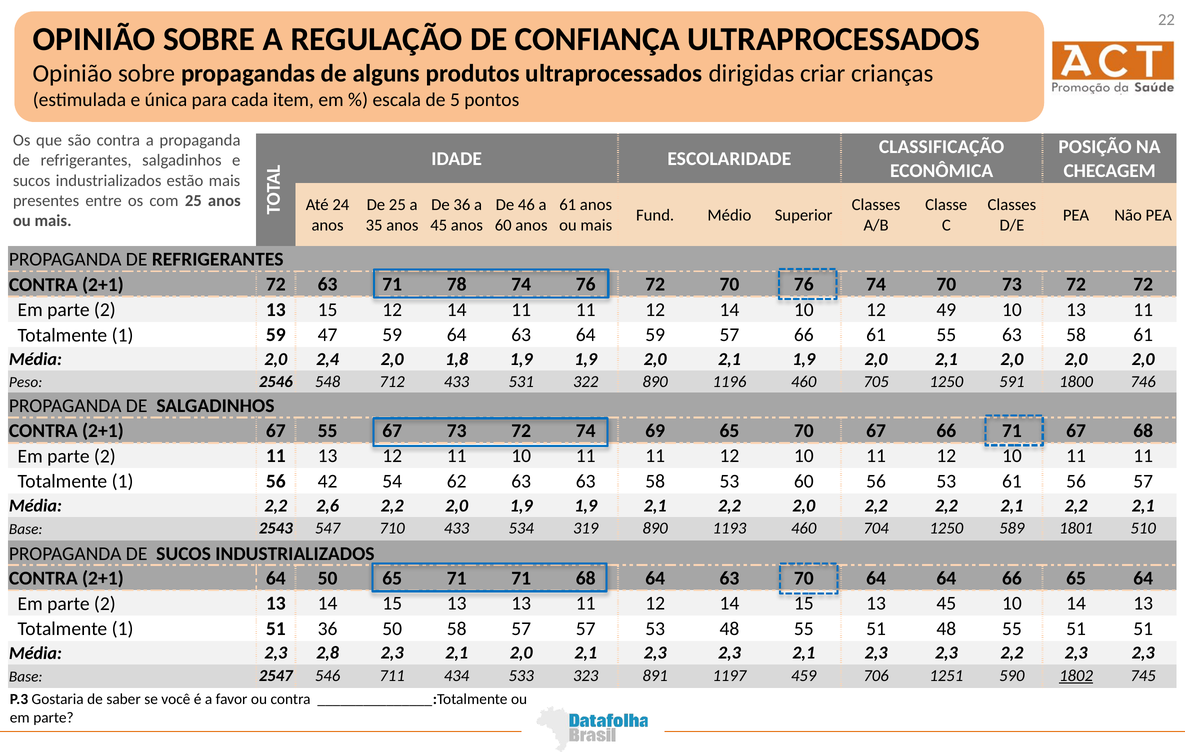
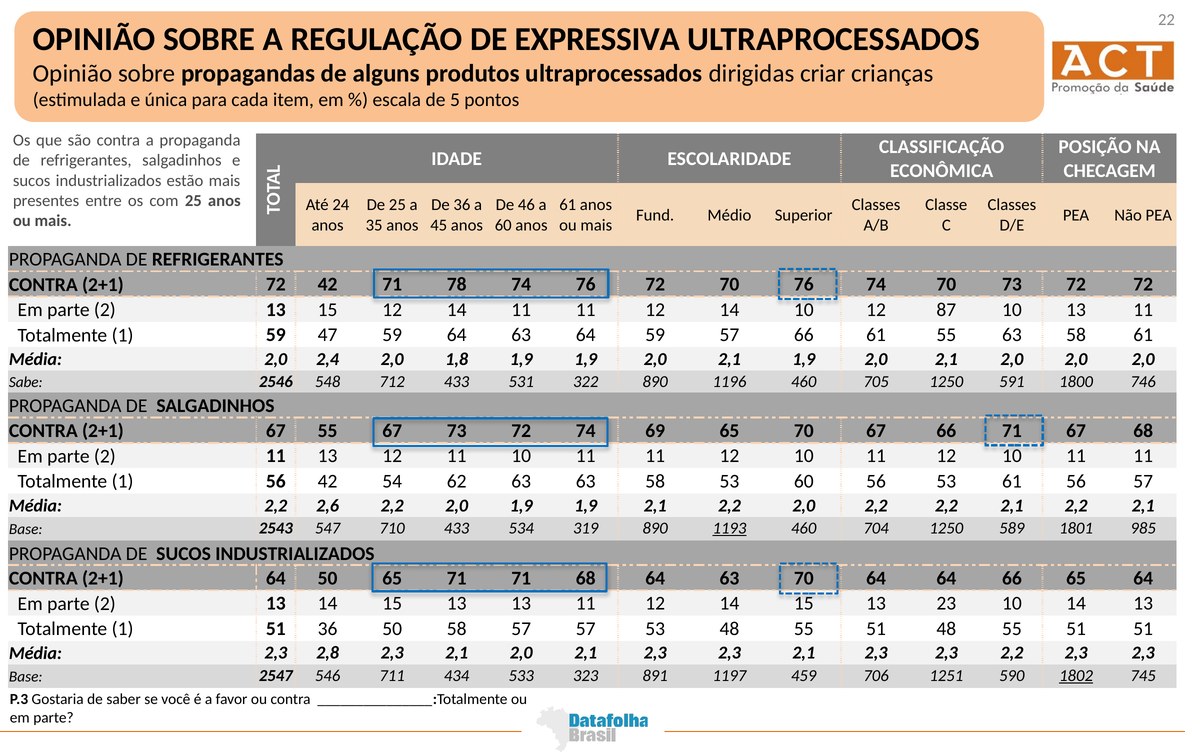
CONFIANÇA: CONFIANÇA -> EXPRESSIVA (597, 39)
72 63: 63 -> 42 (328, 285)
49: 49 -> 87 (946, 310)
Peso: Peso -> Sabe (26, 382)
1193 underline: none -> present (729, 529)
510: 510 -> 985 (1143, 529)
13 45: 45 -> 23 (946, 604)
